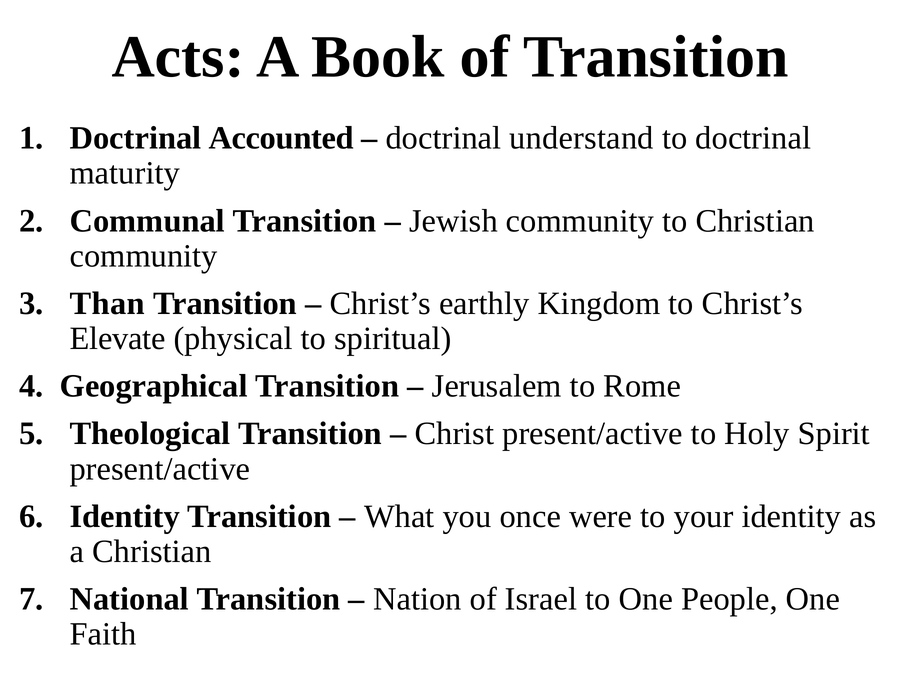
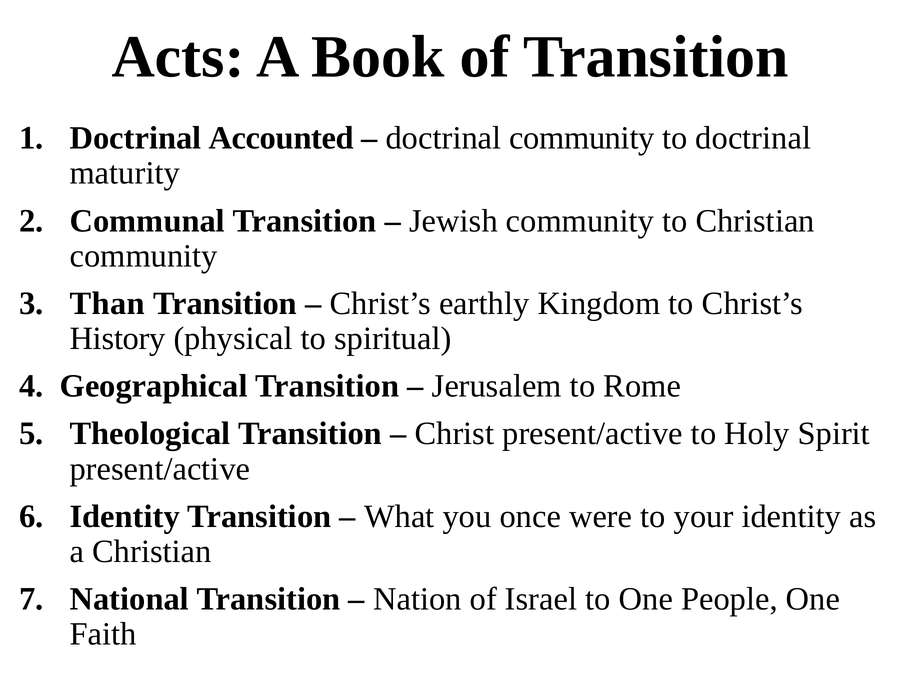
doctrinal understand: understand -> community (582, 138)
Elevate: Elevate -> History (118, 339)
